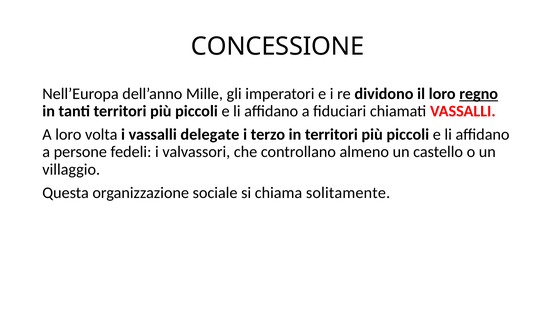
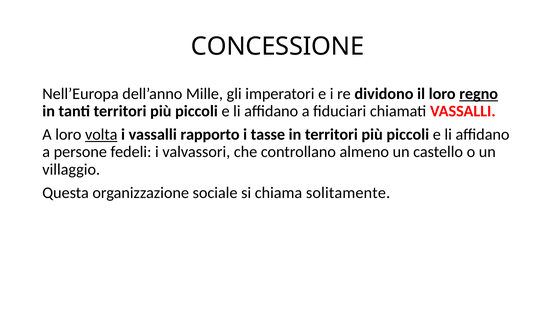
volta underline: none -> present (101, 135)
delegate: delegate -> rapporto (210, 135)
terzo: terzo -> tasse (268, 135)
